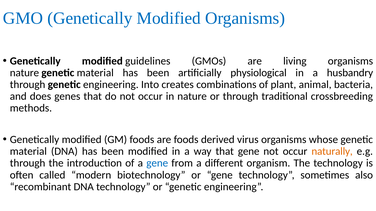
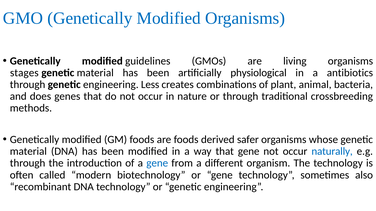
nature: nature -> stages (24, 73)
husbandry: husbandry -> antibiotics (350, 73)
Into: Into -> Less (150, 85)
virus: virus -> safer (248, 140)
naturally colour: orange -> blue (332, 152)
